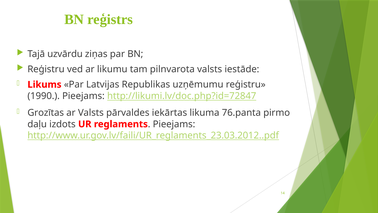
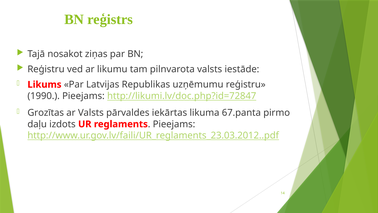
uzvārdu: uzvārdu -> nosakot (65, 54)
76.panta: 76.panta -> 67.panta (241, 113)
